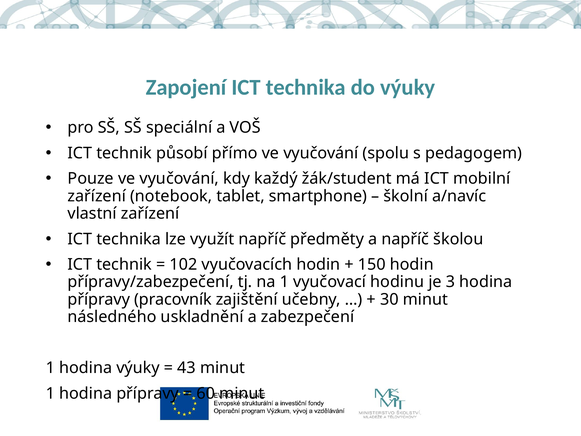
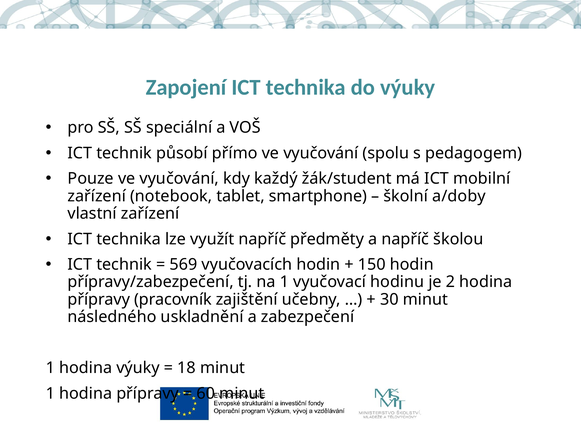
a/navíc: a/navíc -> a/doby (459, 196)
102: 102 -> 569 (183, 264)
3: 3 -> 2 (450, 282)
43: 43 -> 18 (187, 368)
